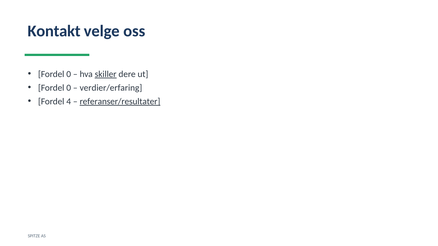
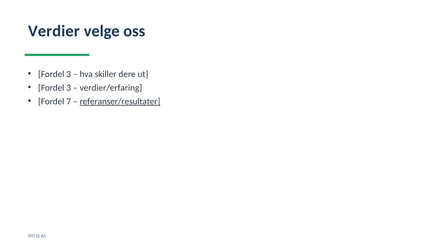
Kontakt: Kontakt -> Verdier (54, 31)
0: 0 -> 3 (69, 74)
skiller underline: present -> none (106, 74)
0: 0 -> 3 (69, 88)
4: 4 -> 7 (69, 102)
